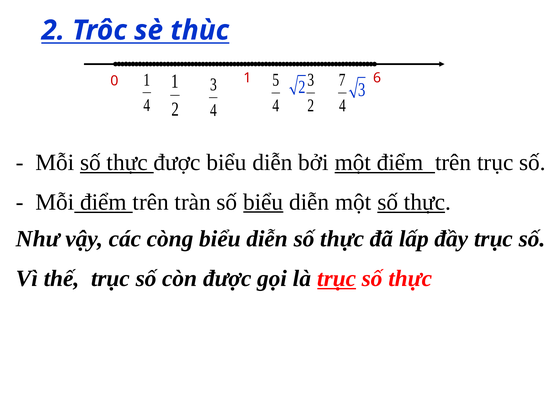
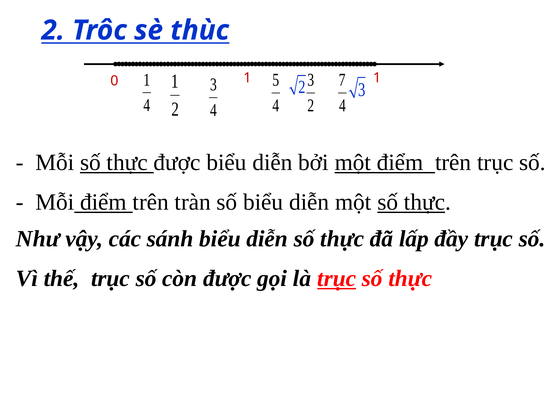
1 6: 6 -> 1 (377, 78)
biểu underline: present -> none (263, 202)
còng: còng -> sánh (170, 239)
